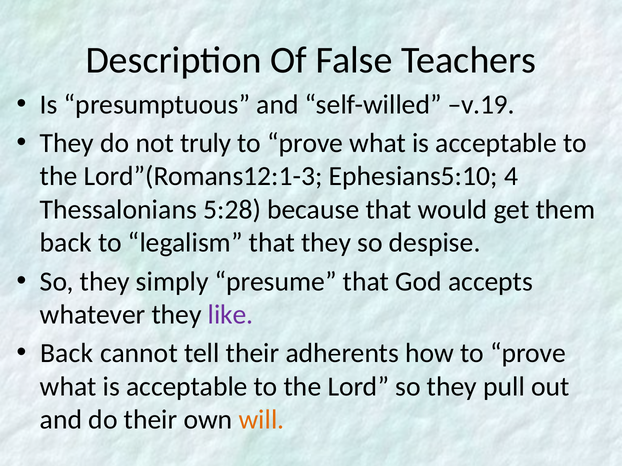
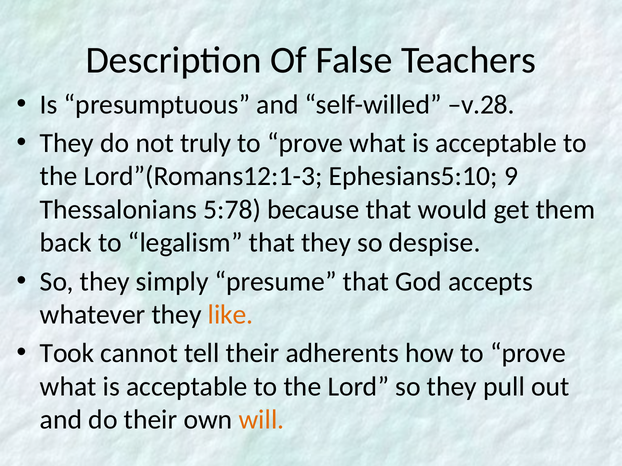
v.19: v.19 -> v.28 (481, 105)
4: 4 -> 9 (511, 177)
5:28: 5:28 -> 5:78 (232, 210)
like colour: purple -> orange (231, 315)
Back: Back -> Took (67, 354)
